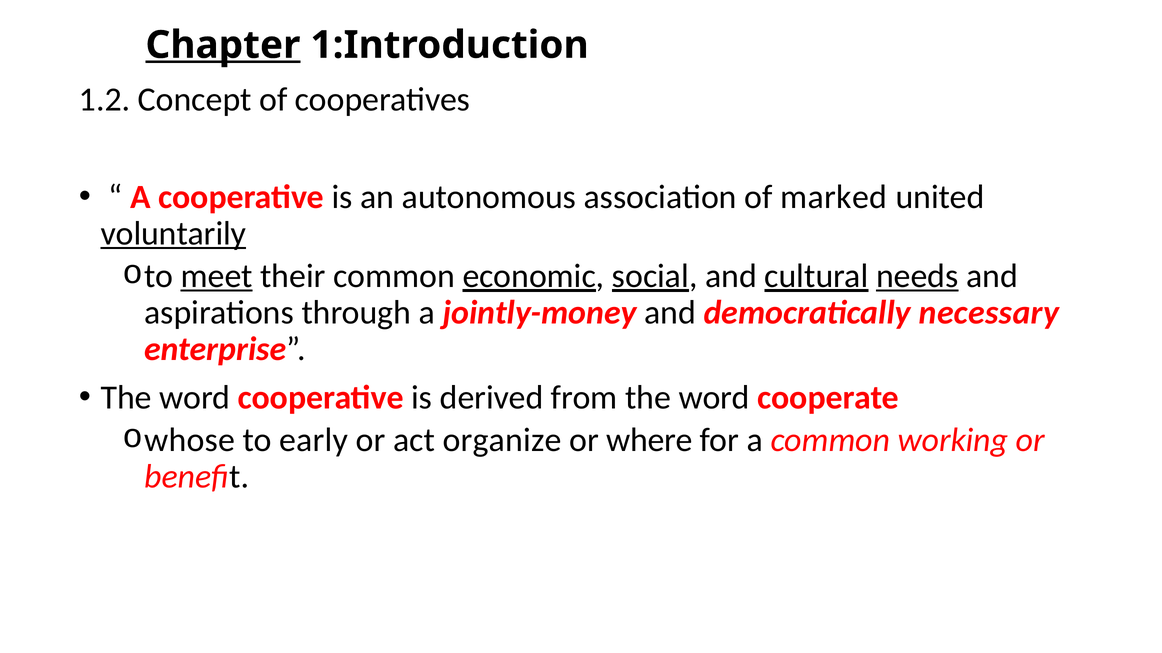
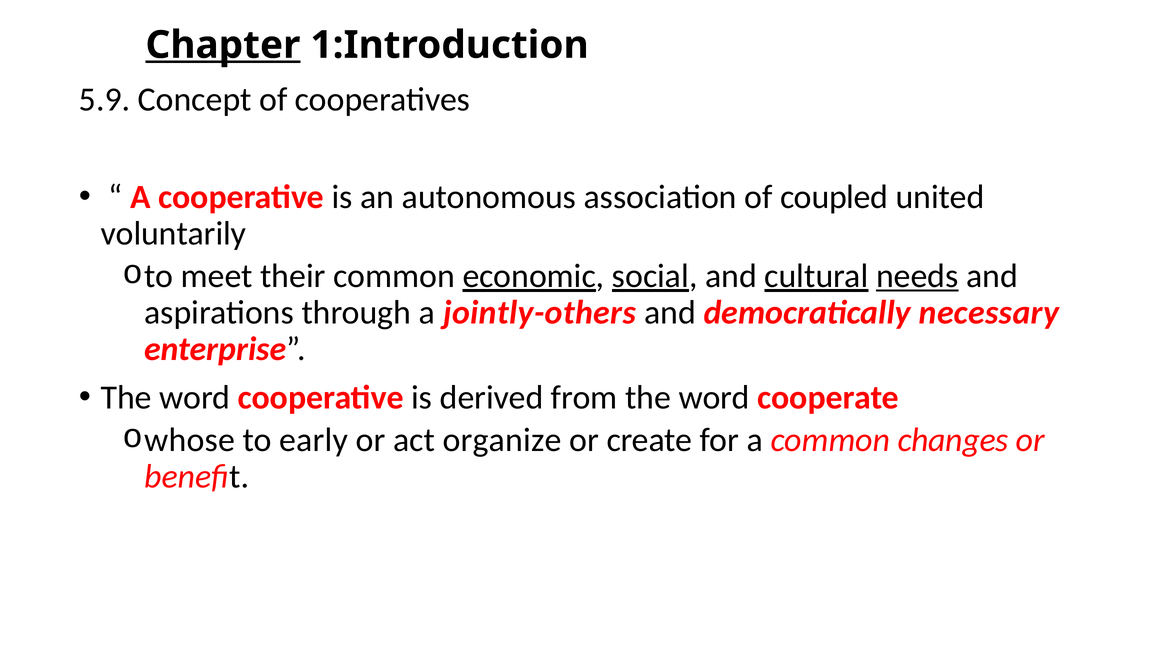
1.2: 1.2 -> 5.9 (105, 100)
marked: marked -> coupled (834, 197)
voluntarily underline: present -> none (174, 234)
meet underline: present -> none (217, 276)
jointly-money: jointly-money -> jointly-others (539, 313)
where: where -> create (649, 441)
working: working -> changes (953, 441)
